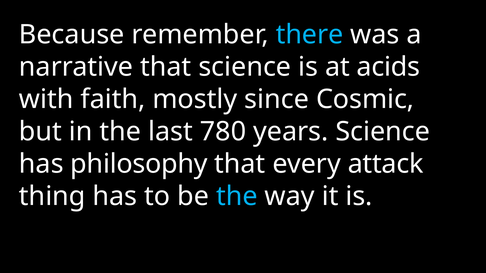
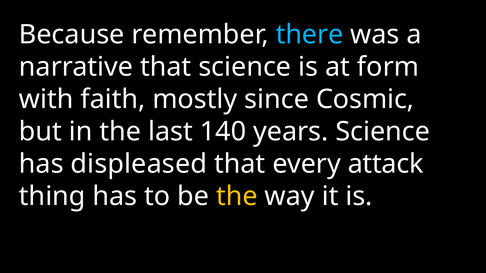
acids: acids -> form (388, 67)
780: 780 -> 140 (223, 132)
philosophy: philosophy -> displeased (139, 164)
the colour: light blue -> yellow (237, 196)
